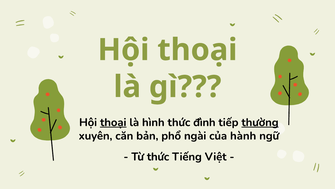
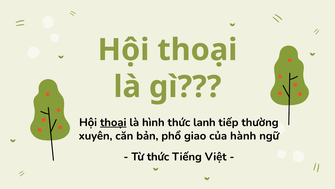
đình: đình -> lanh (204, 122)
thường underline: present -> none (260, 122)
ngài: ngài -> giao (195, 135)
